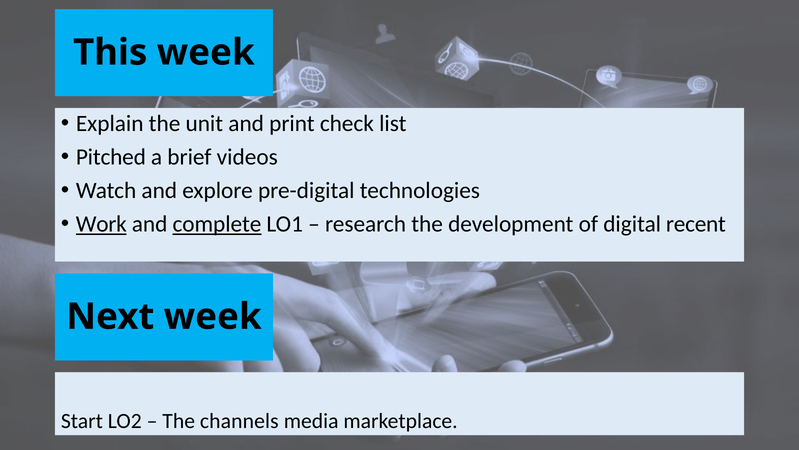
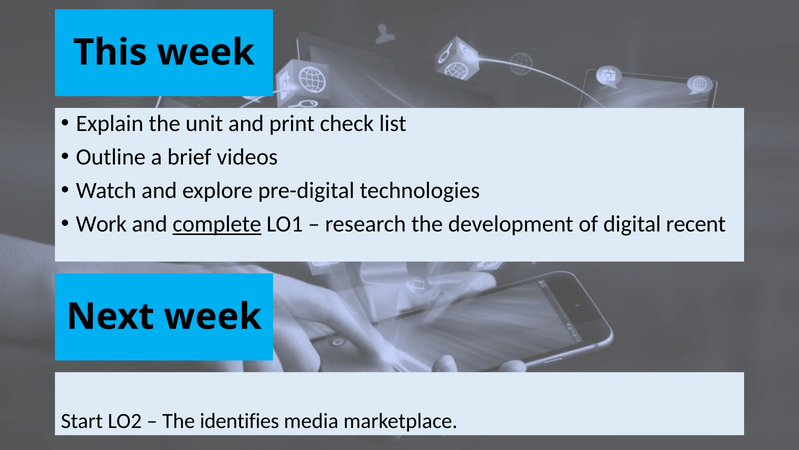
Pitched: Pitched -> Outline (111, 157)
Work underline: present -> none (101, 224)
channels: channels -> identifies (239, 421)
